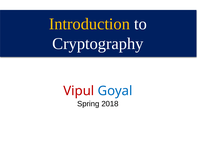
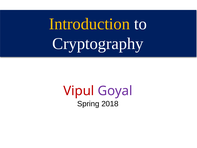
Goyal colour: blue -> purple (115, 91)
